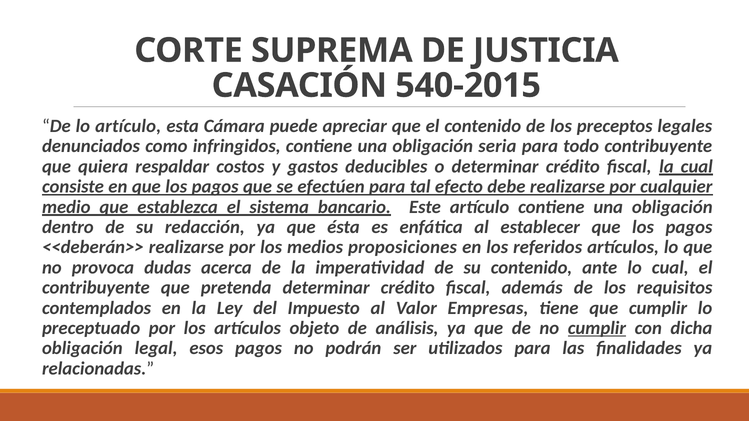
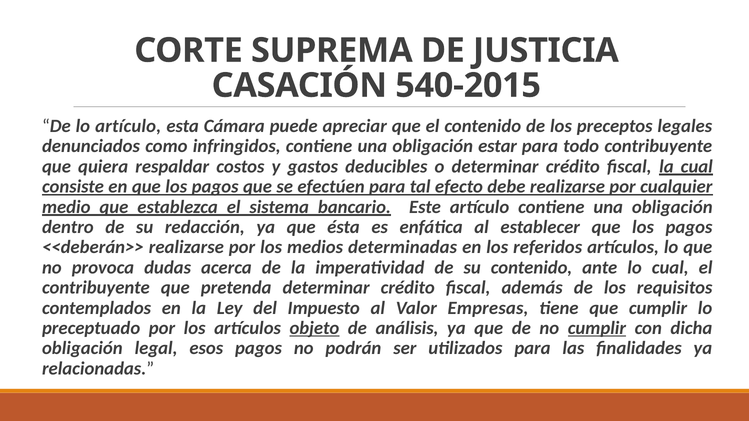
seria: seria -> estar (498, 146)
proposiciones: proposiciones -> determinadas (403, 247)
objeto underline: none -> present (314, 328)
